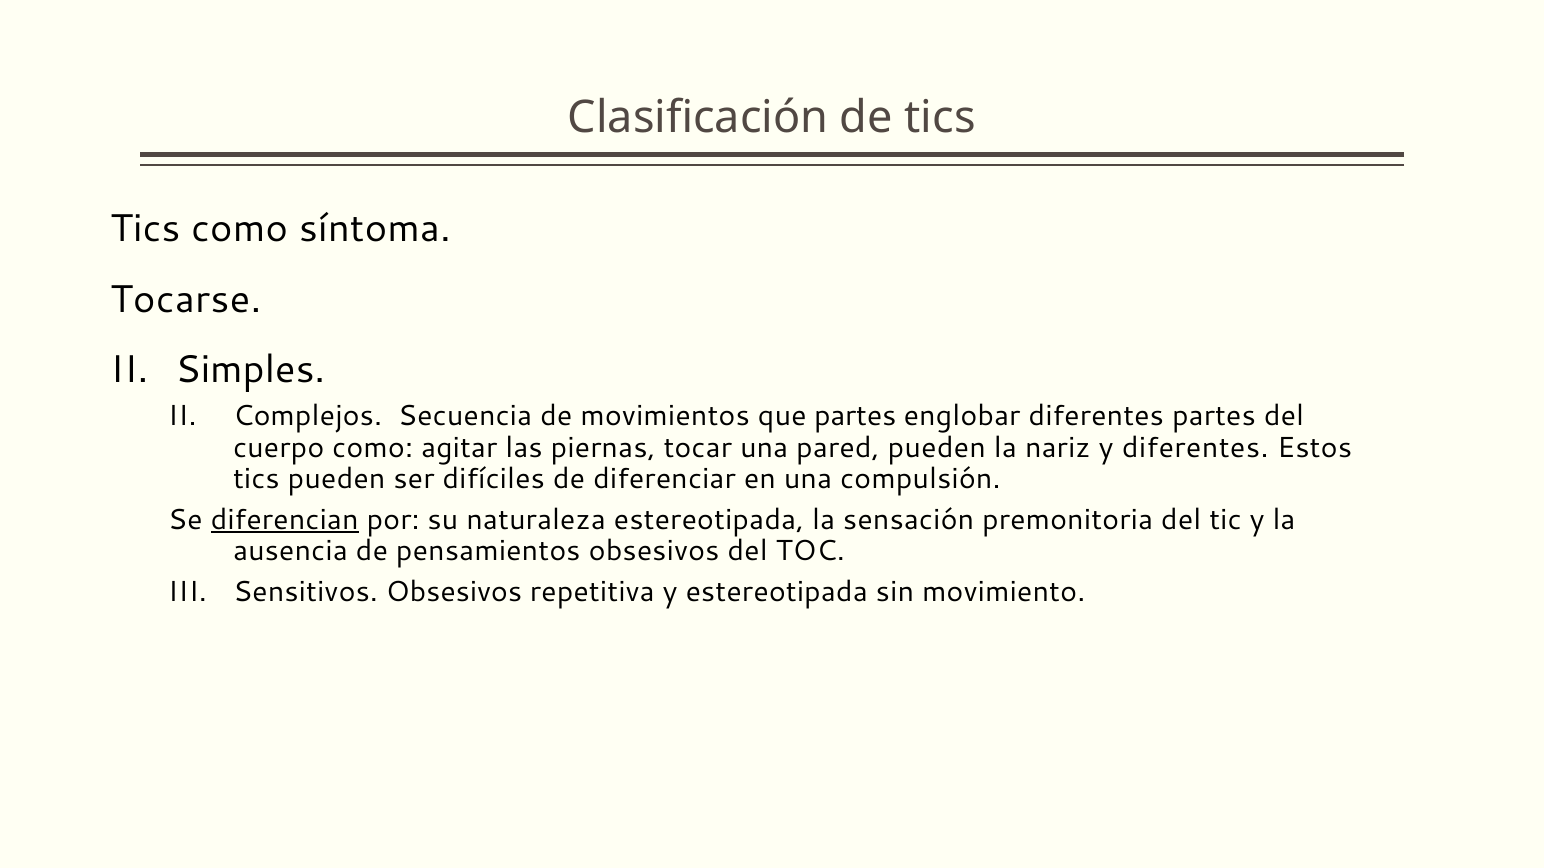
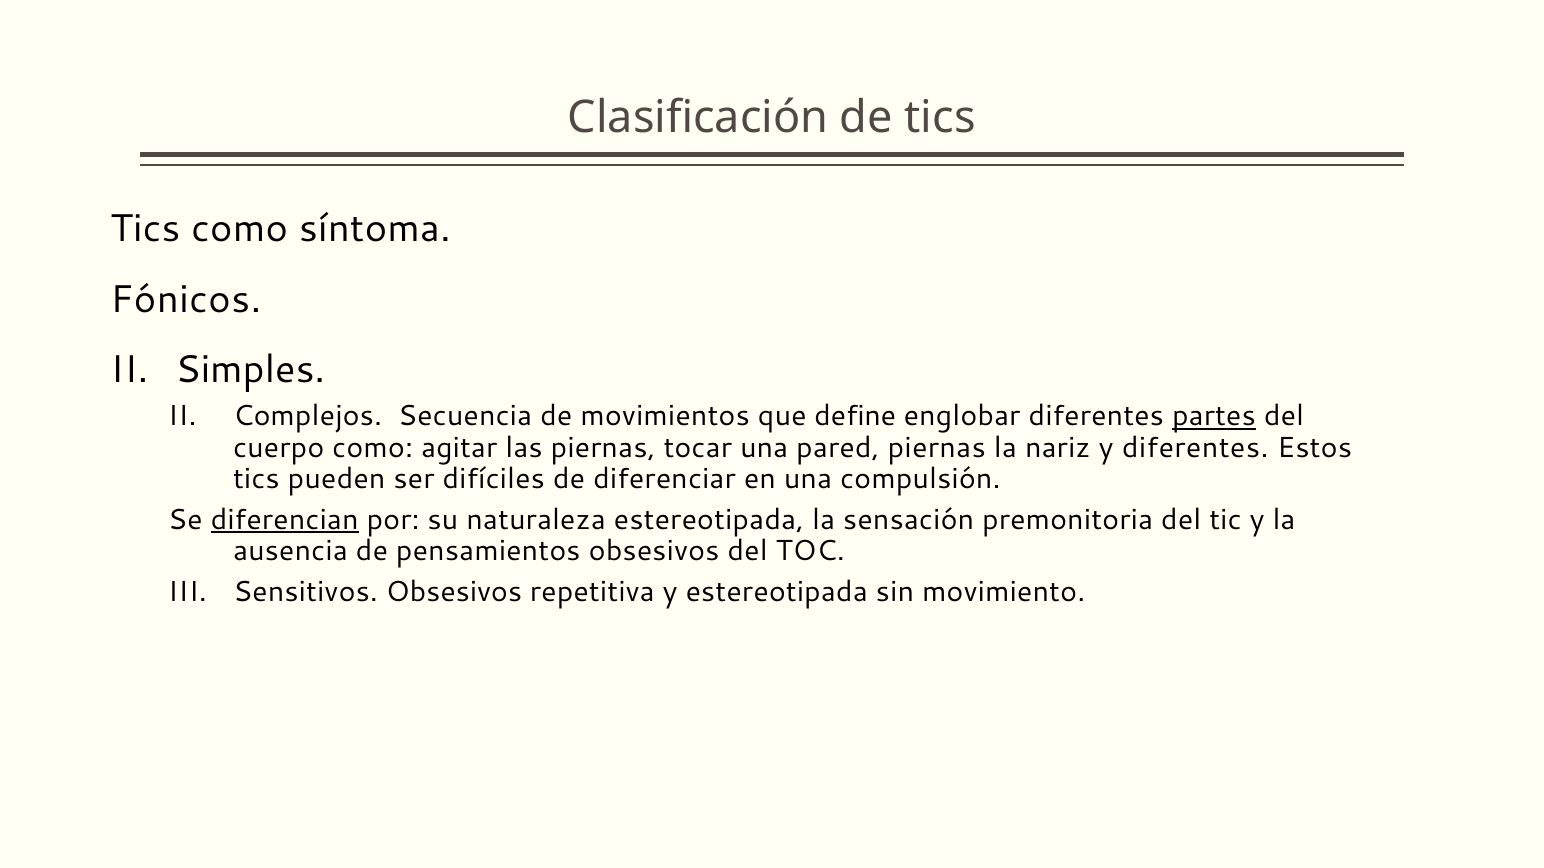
Tocarse: Tocarse -> Fónicos (186, 300)
que partes: partes -> define (855, 416)
partes underline: none -> present (1214, 416)
pared pueden: pueden -> piernas (937, 448)
